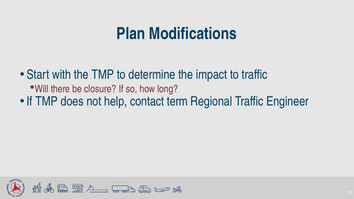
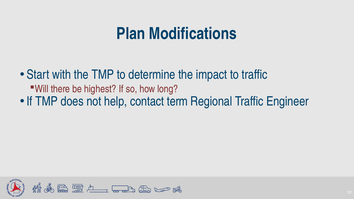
closure: closure -> highest (100, 89)
